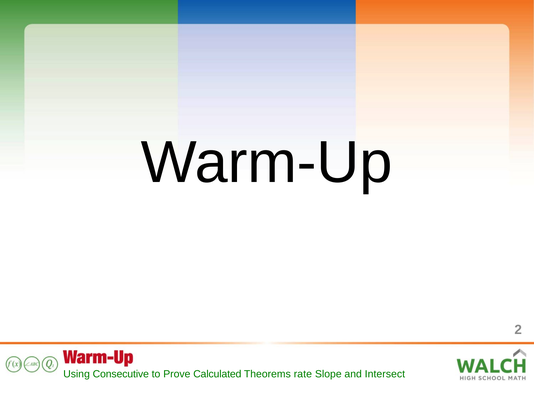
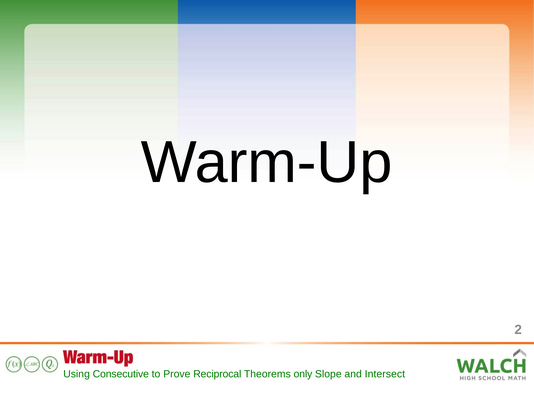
Calculated: Calculated -> Reciprocal (217, 375)
rate: rate -> only (303, 375)
